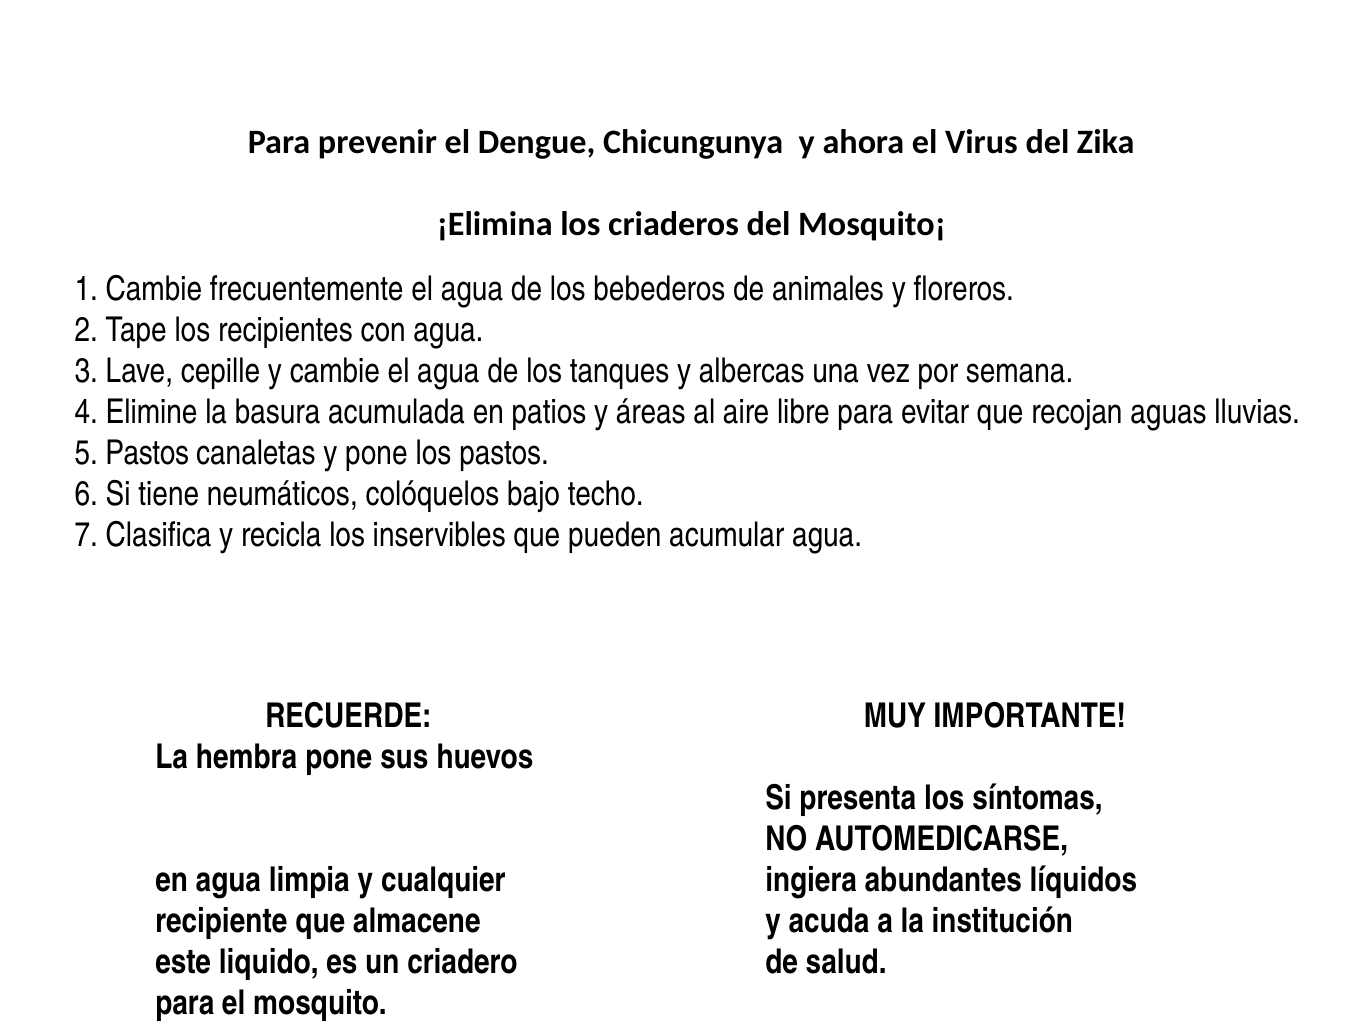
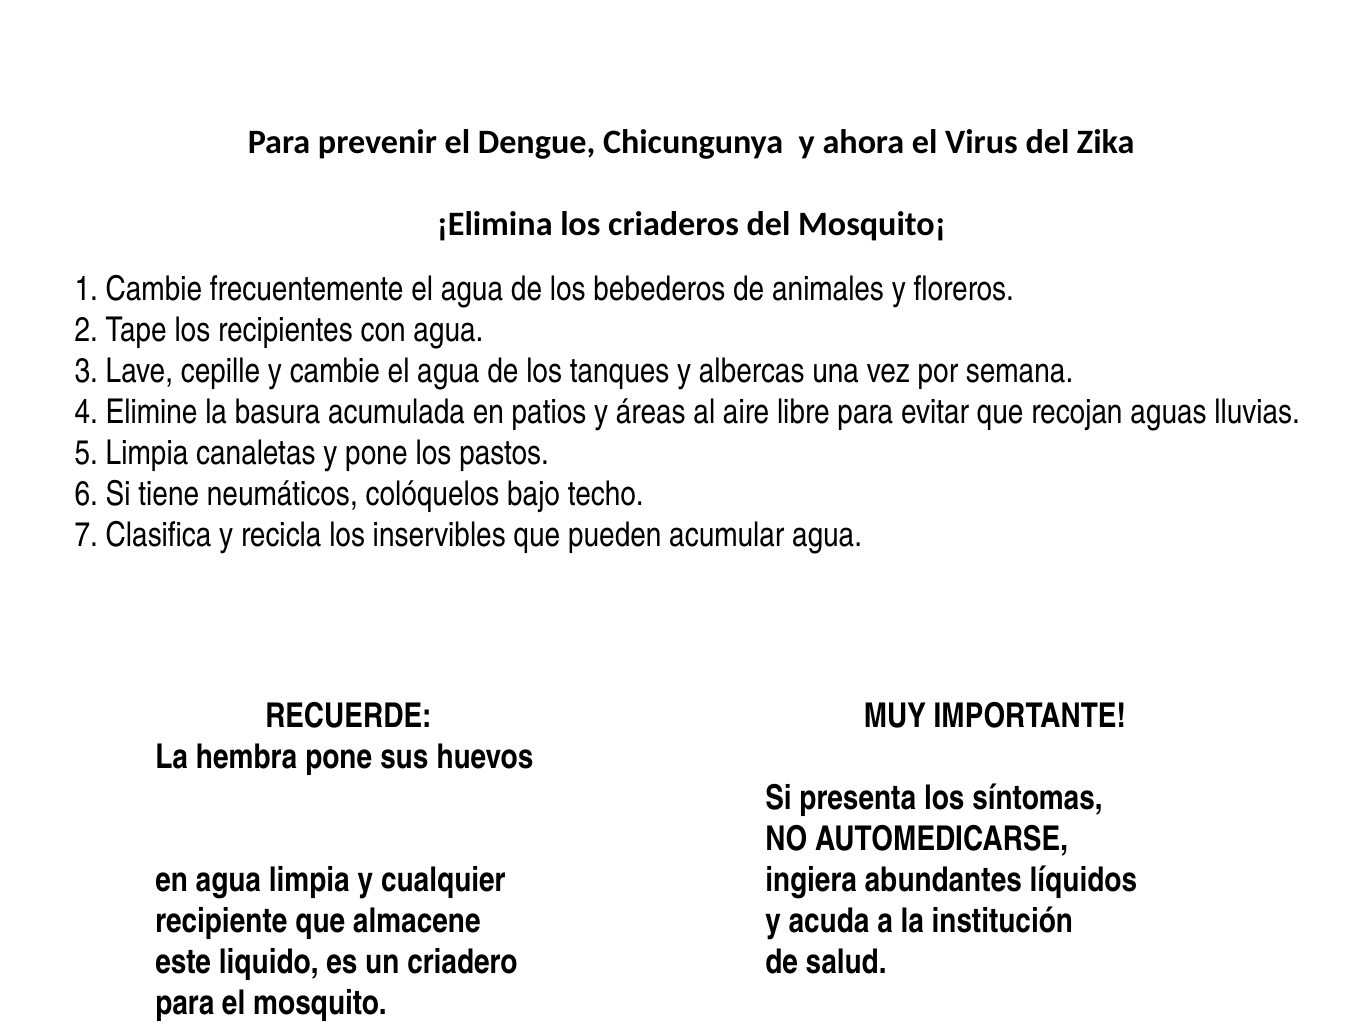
5 Pastos: Pastos -> Limpia (147, 453)
